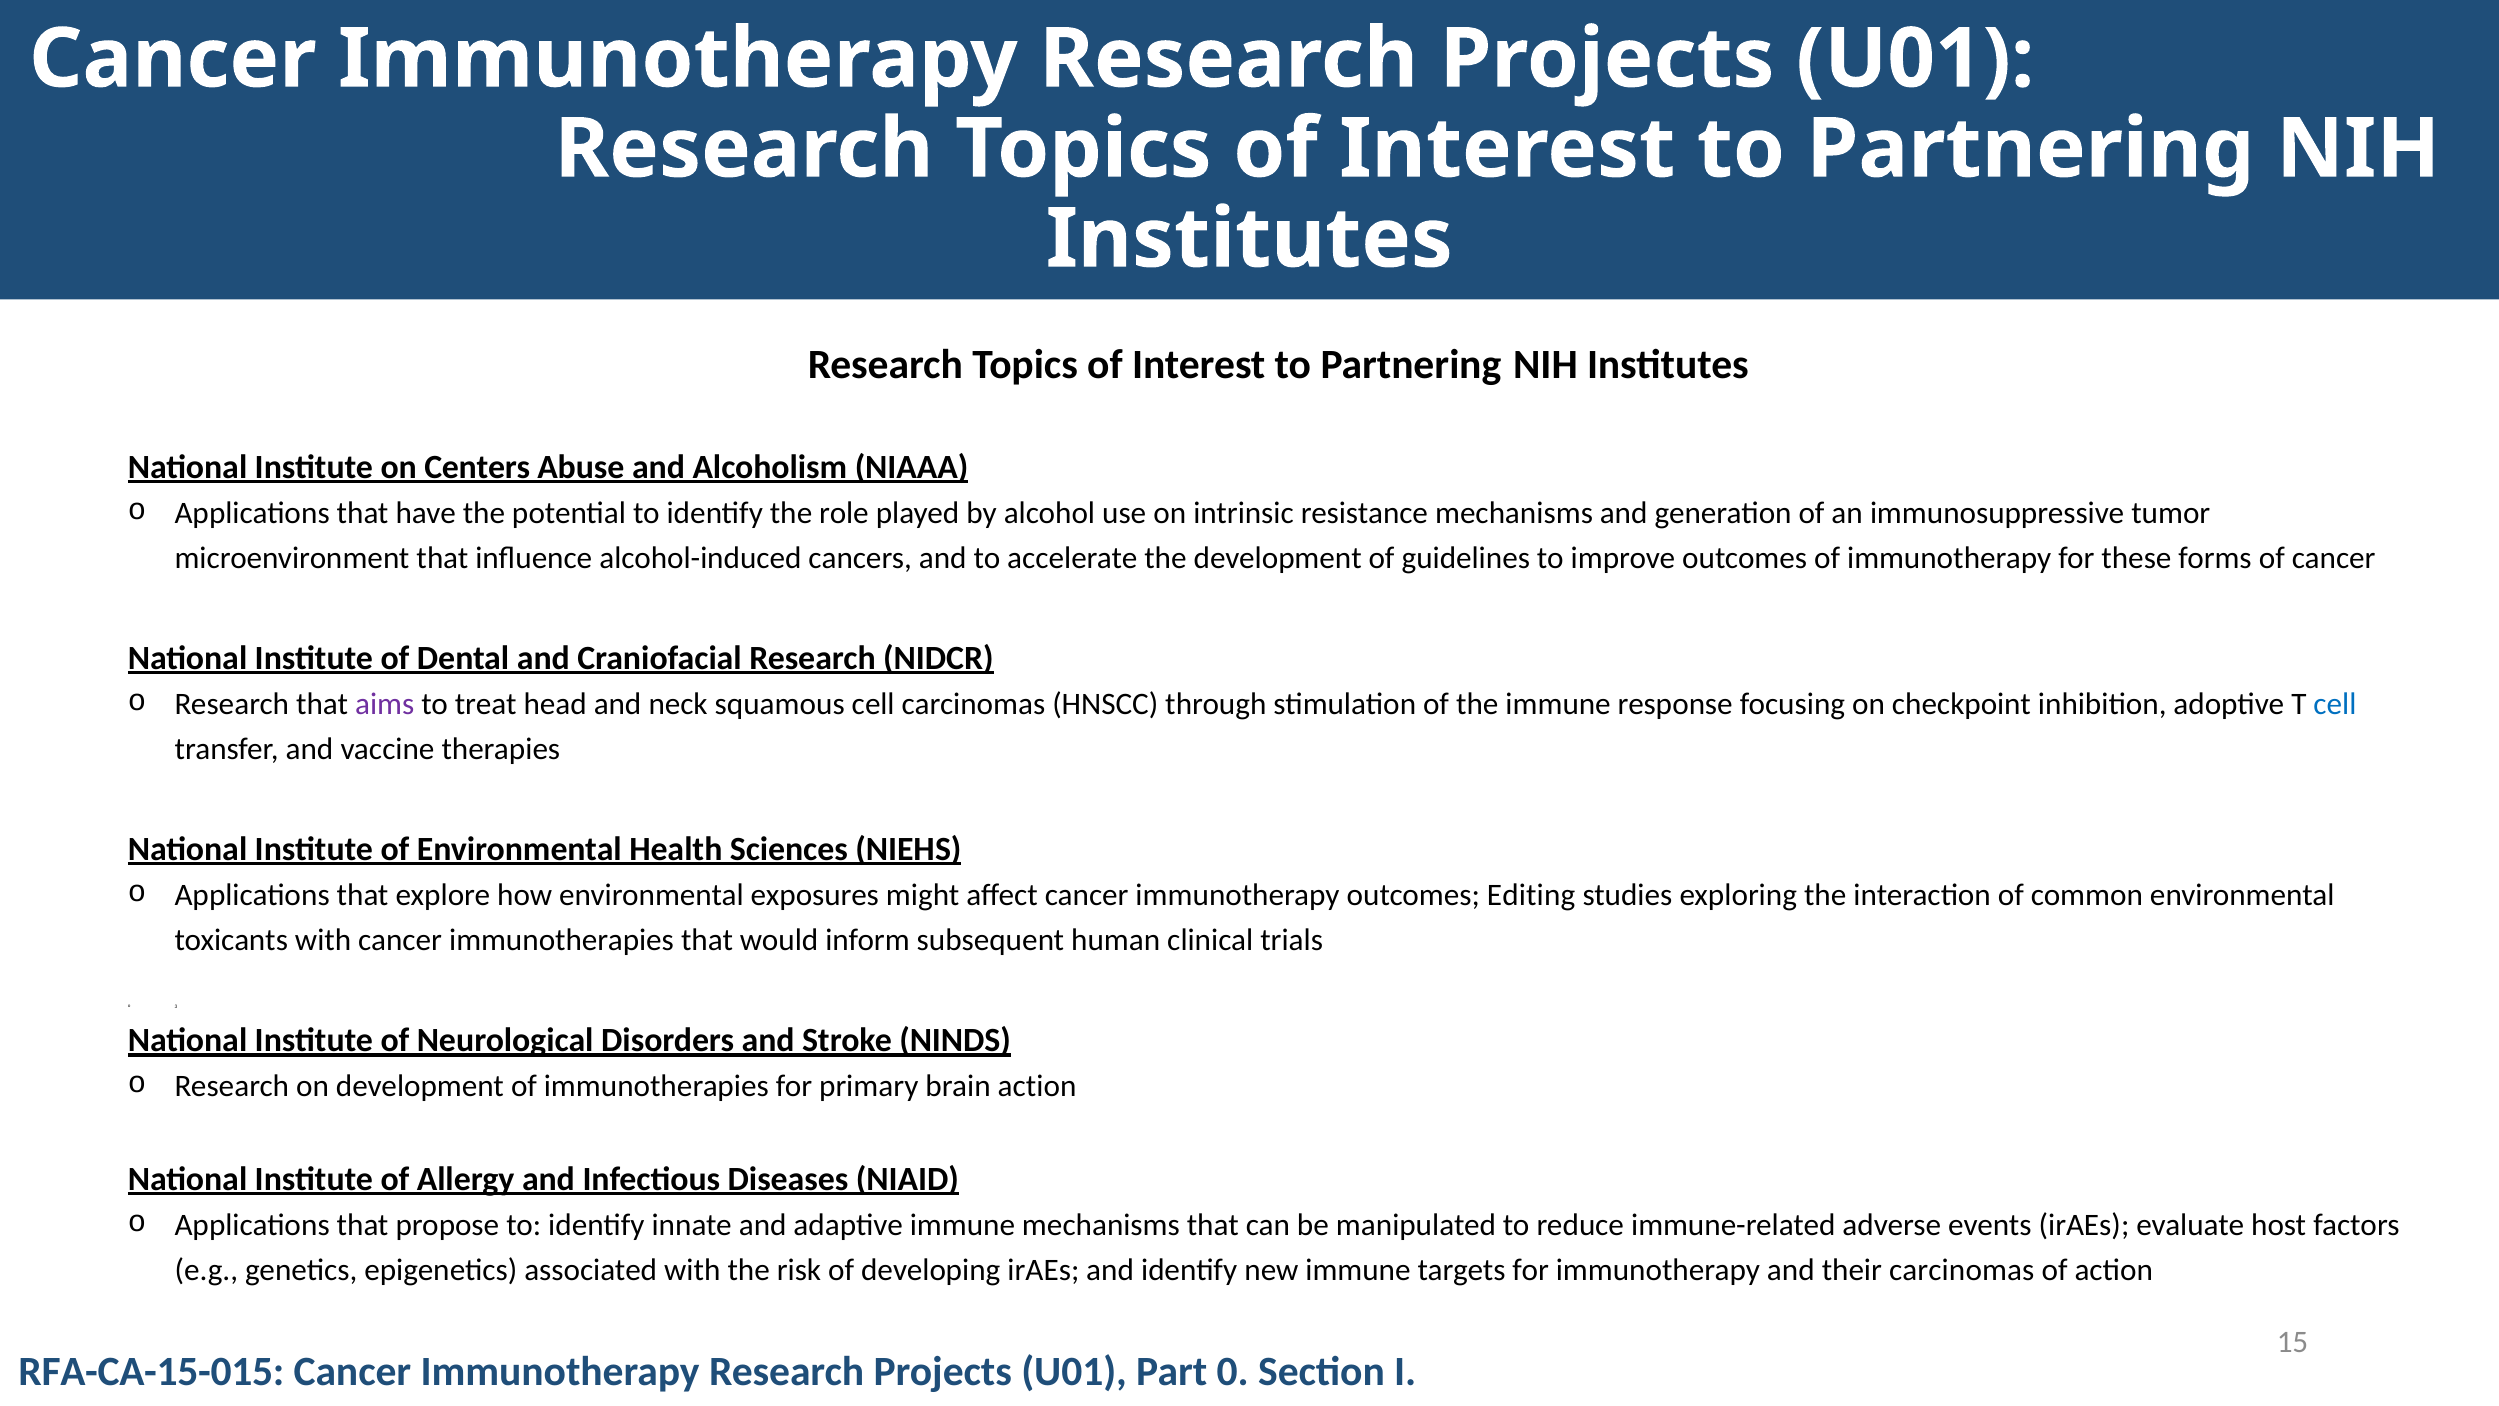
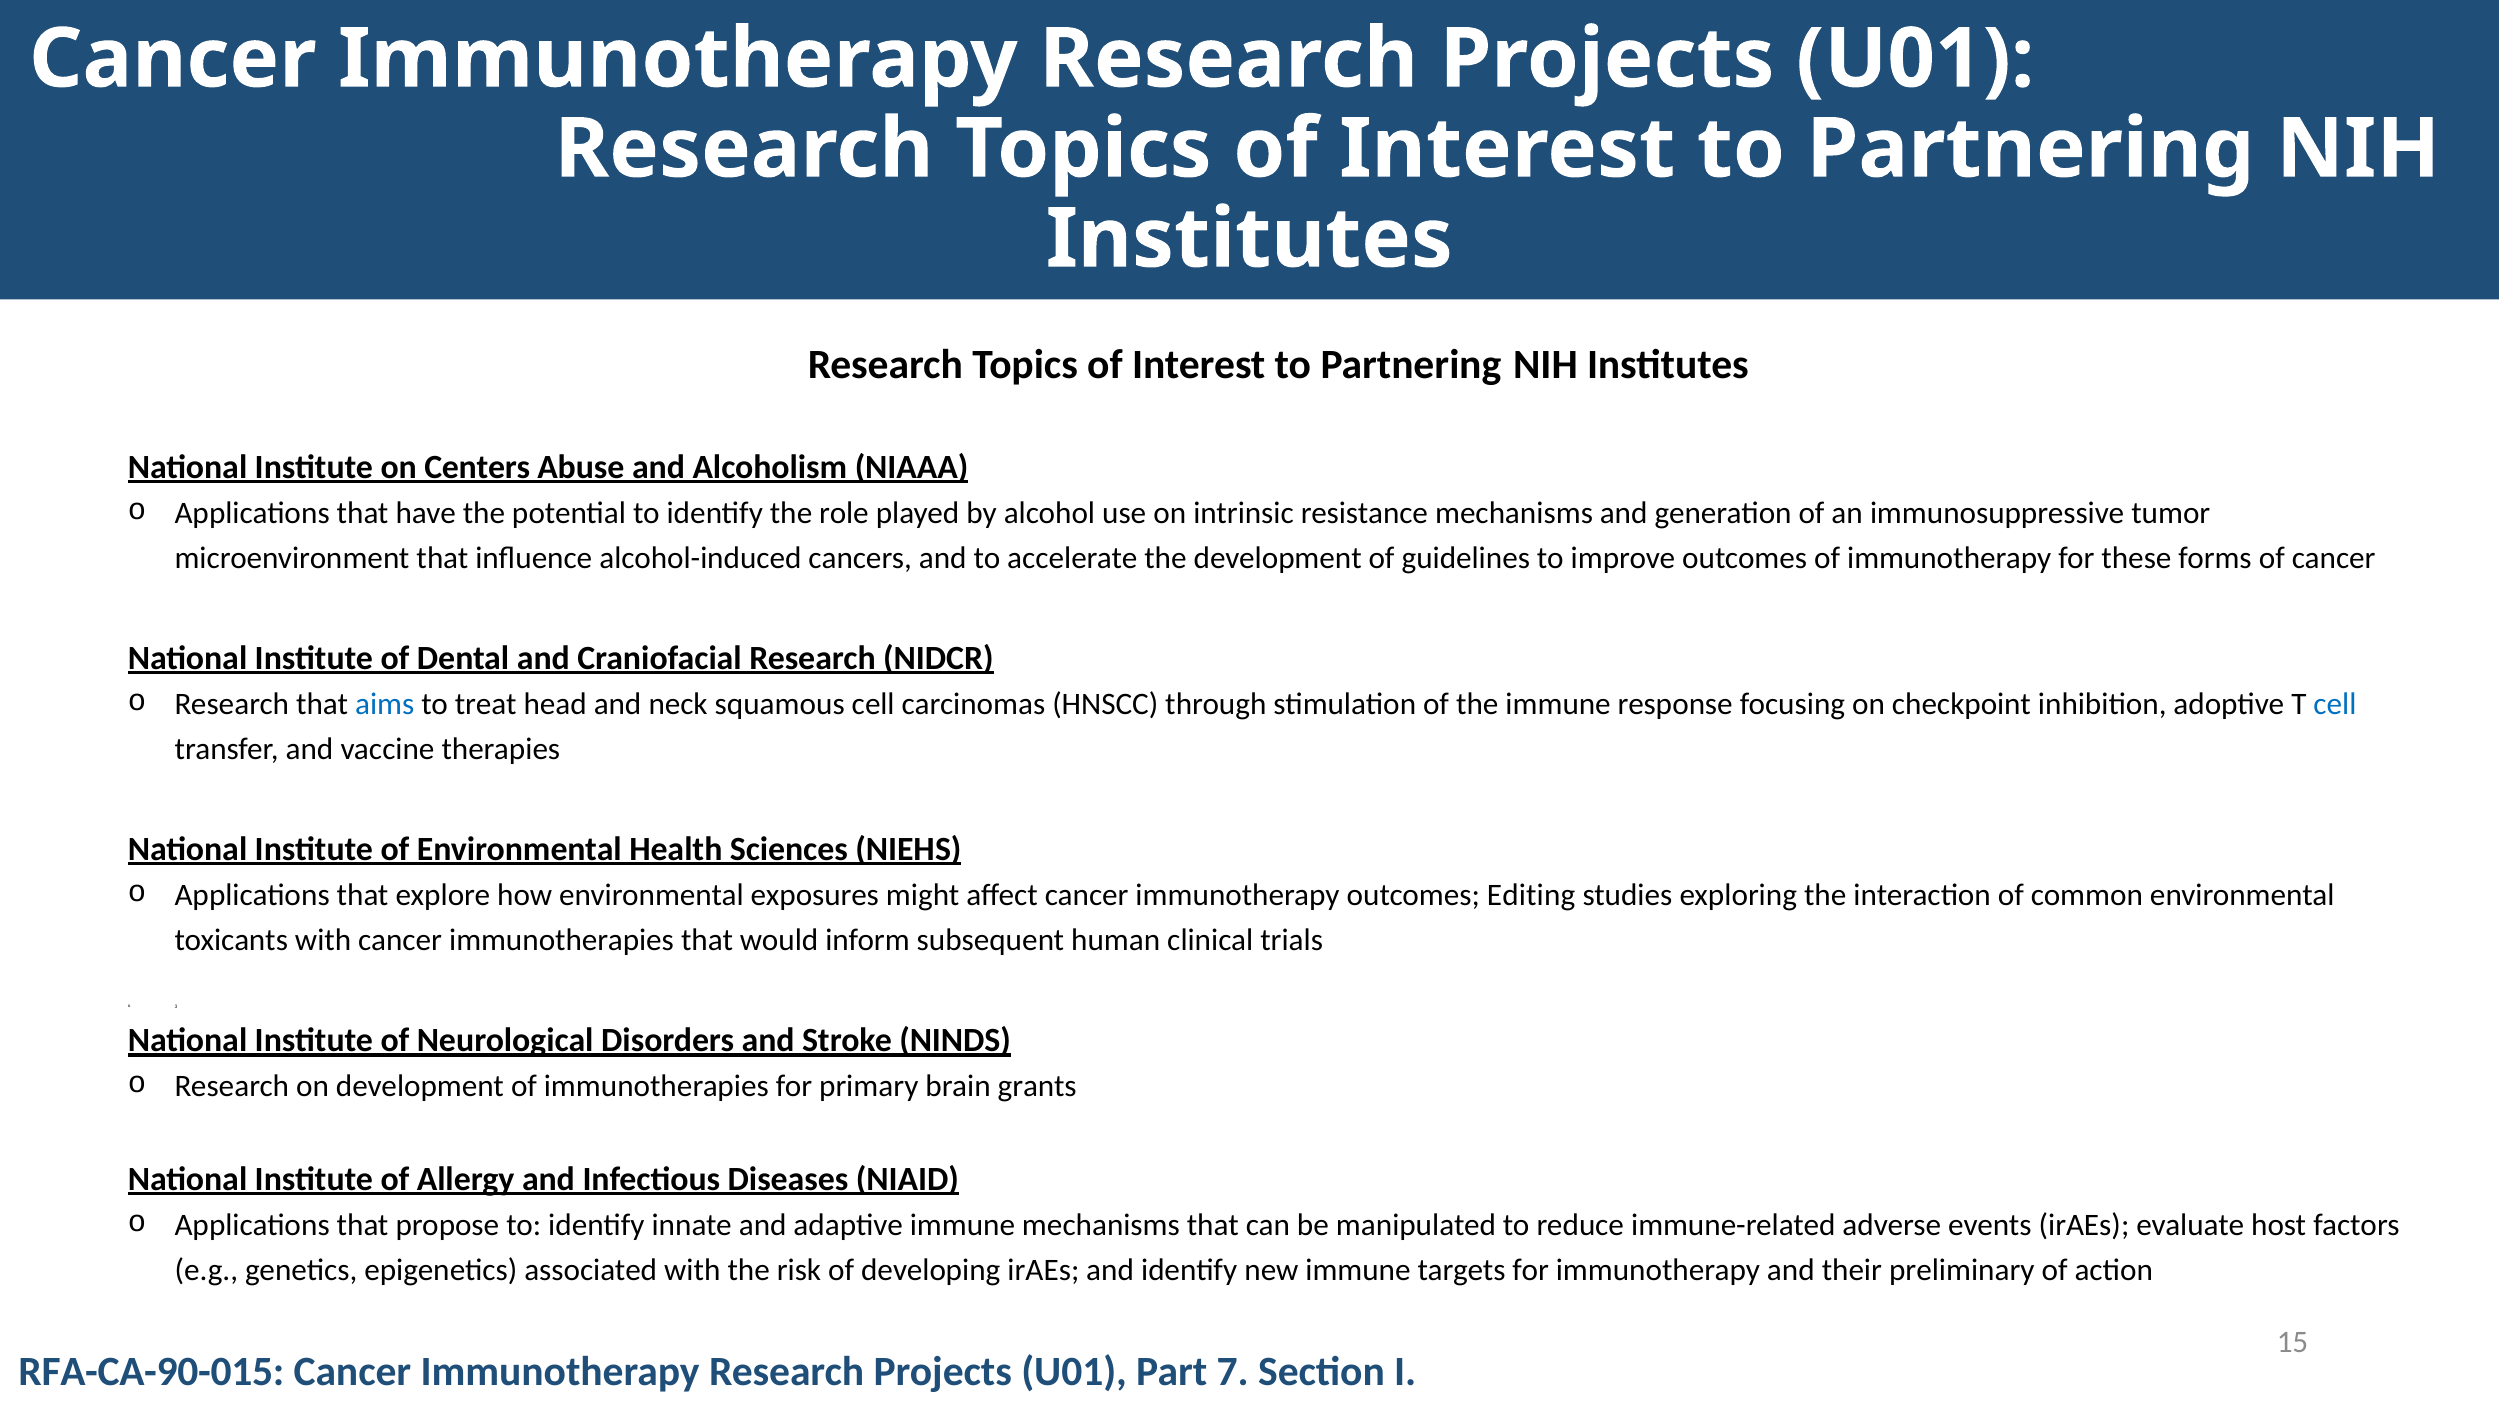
aims colour: purple -> blue (385, 704)
brain action: action -> grants (1037, 1086)
their carcinomas: carcinomas -> preliminary (1962, 1270)
RFA-CA-15-015: RFA-CA-15-015 -> RFA-CA-90-015 (151, 1371)
0: 0 -> 7 (1233, 1371)
